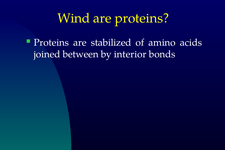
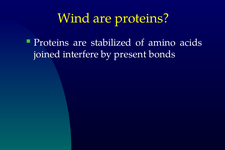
between: between -> interfere (81, 54)
interior: interior -> present (130, 54)
